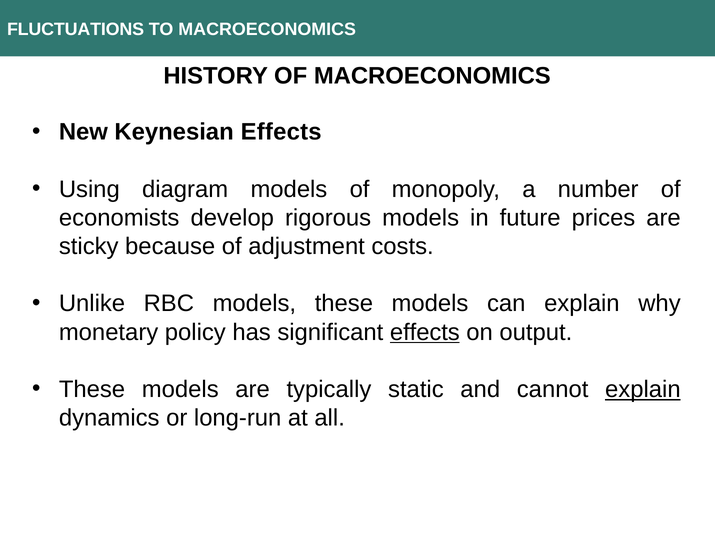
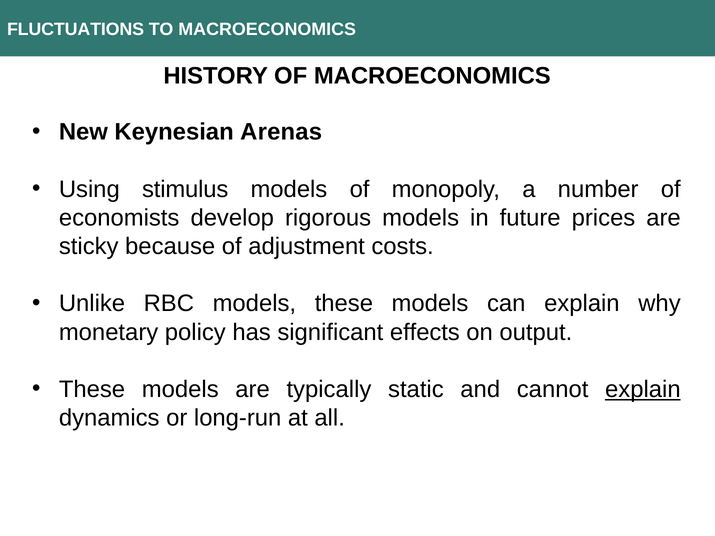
Keynesian Effects: Effects -> Arenas (281, 132)
diagram: diagram -> stimulus (185, 189)
effects underline: present -> none (425, 332)
